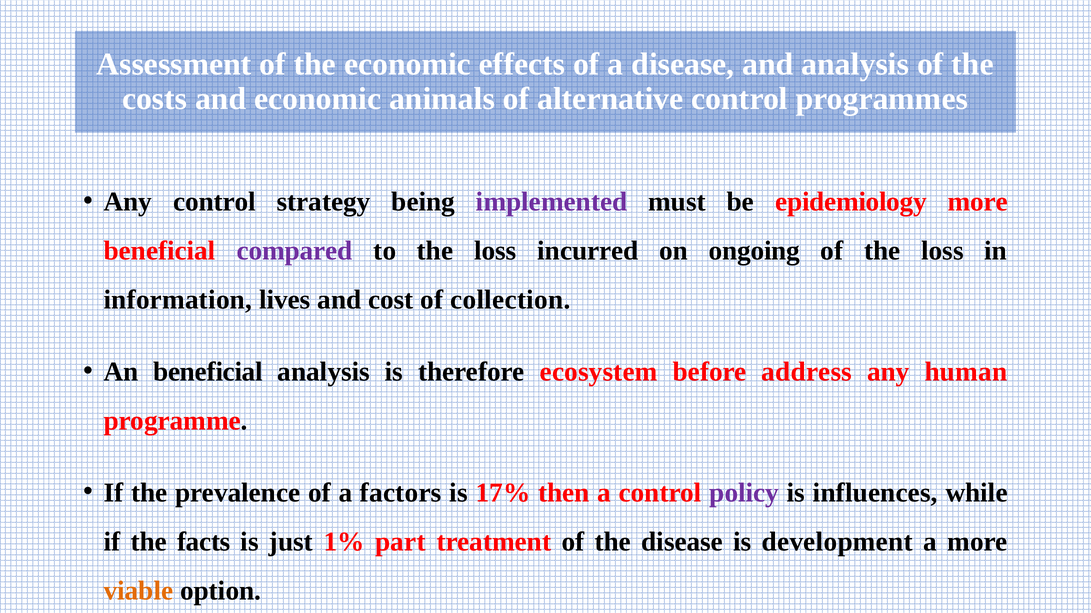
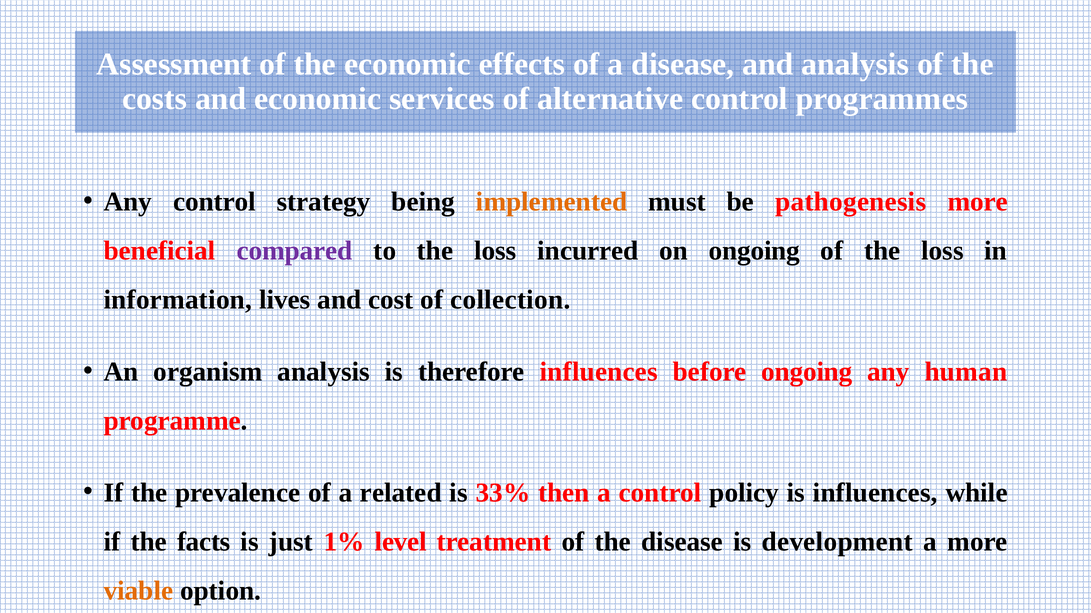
animals: animals -> services (442, 99)
implemented colour: purple -> orange (552, 202)
epidemiology: epidemiology -> pathogenesis (851, 202)
An beneficial: beneficial -> organism (208, 372)
therefore ecosystem: ecosystem -> influences (599, 372)
before address: address -> ongoing (807, 372)
factors: factors -> related (401, 493)
17%: 17% -> 33% (503, 493)
policy colour: purple -> black (744, 493)
part: part -> level (401, 542)
